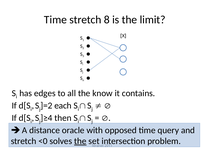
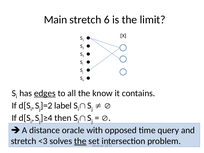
Time: Time -> Main (56, 20)
8: 8 -> 6 (107, 20)
edges underline: none -> present (45, 93)
each: each -> label (63, 106)
<0: <0 -> <3 (43, 141)
